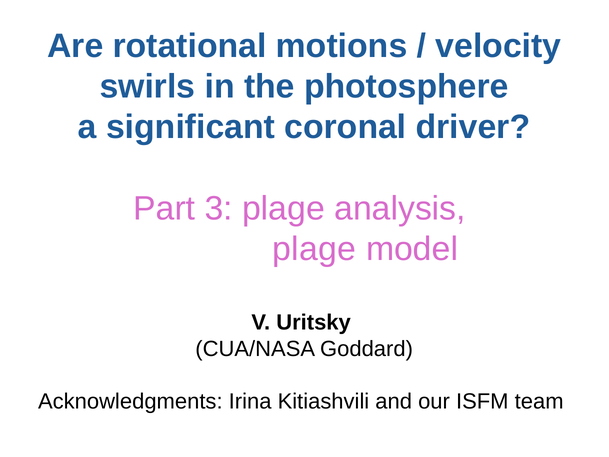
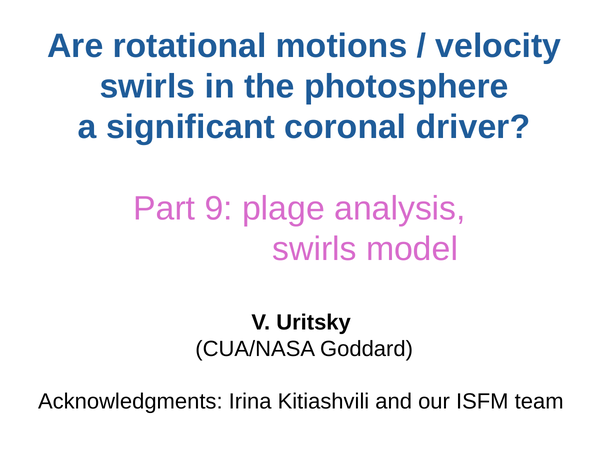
3: 3 -> 9 (219, 208)
plage: plage -> swirls (314, 249)
